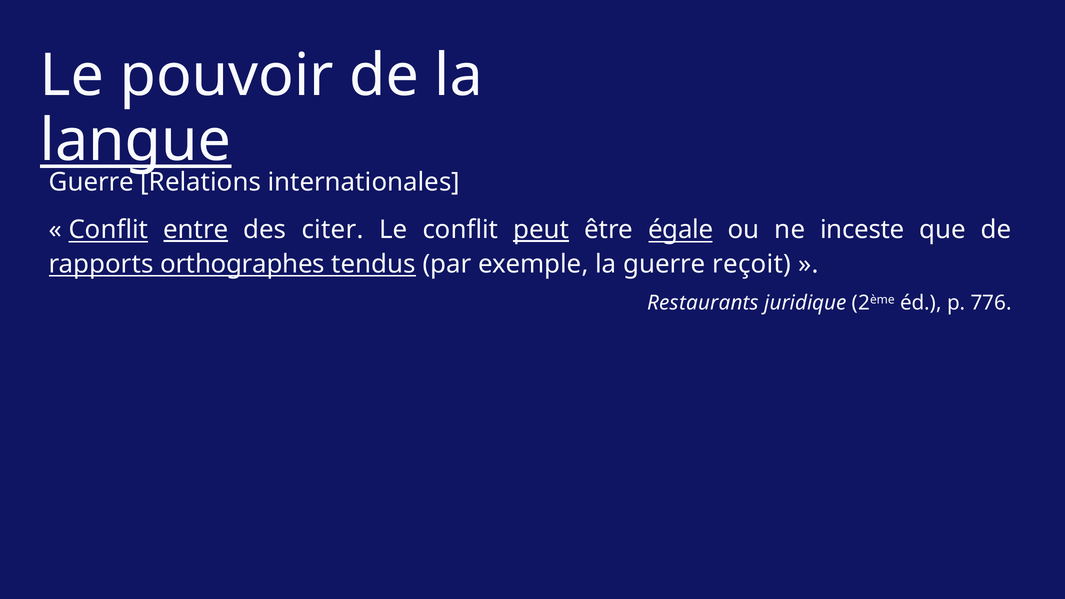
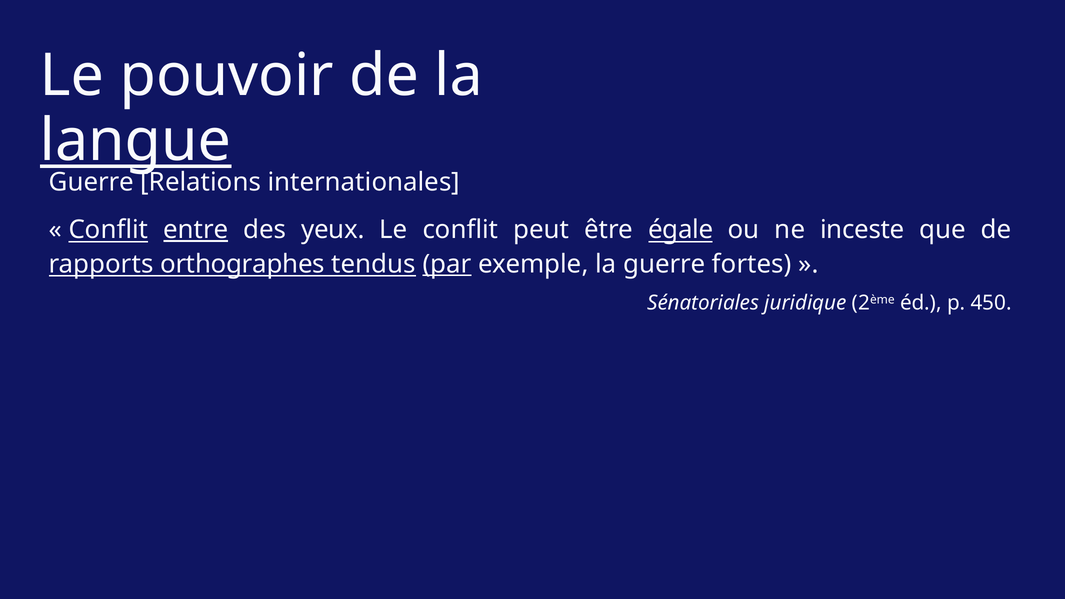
citer: citer -> yeux (333, 230)
peut underline: present -> none (541, 230)
par underline: none -> present (447, 264)
reçoit: reçoit -> fortes (752, 264)
Restaurants: Restaurants -> Sénatoriales (703, 303)
776: 776 -> 450 (991, 303)
